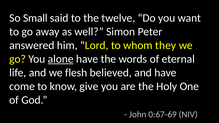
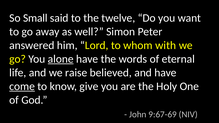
they: they -> with (166, 45)
flesh: flesh -> raise (76, 73)
come underline: none -> present (22, 86)
0:67-69: 0:67-69 -> 9:67-69 (163, 115)
